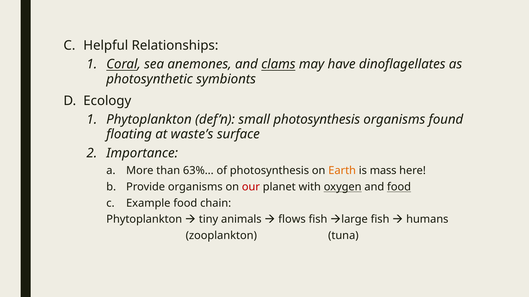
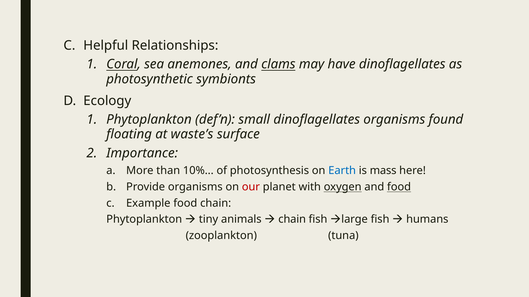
small photosynthesis: photosynthesis -> dinoflagellates (317, 120)
63%: 63% -> 10% (198, 171)
Earth colour: orange -> blue (342, 171)
flows: flows -> chain (292, 220)
